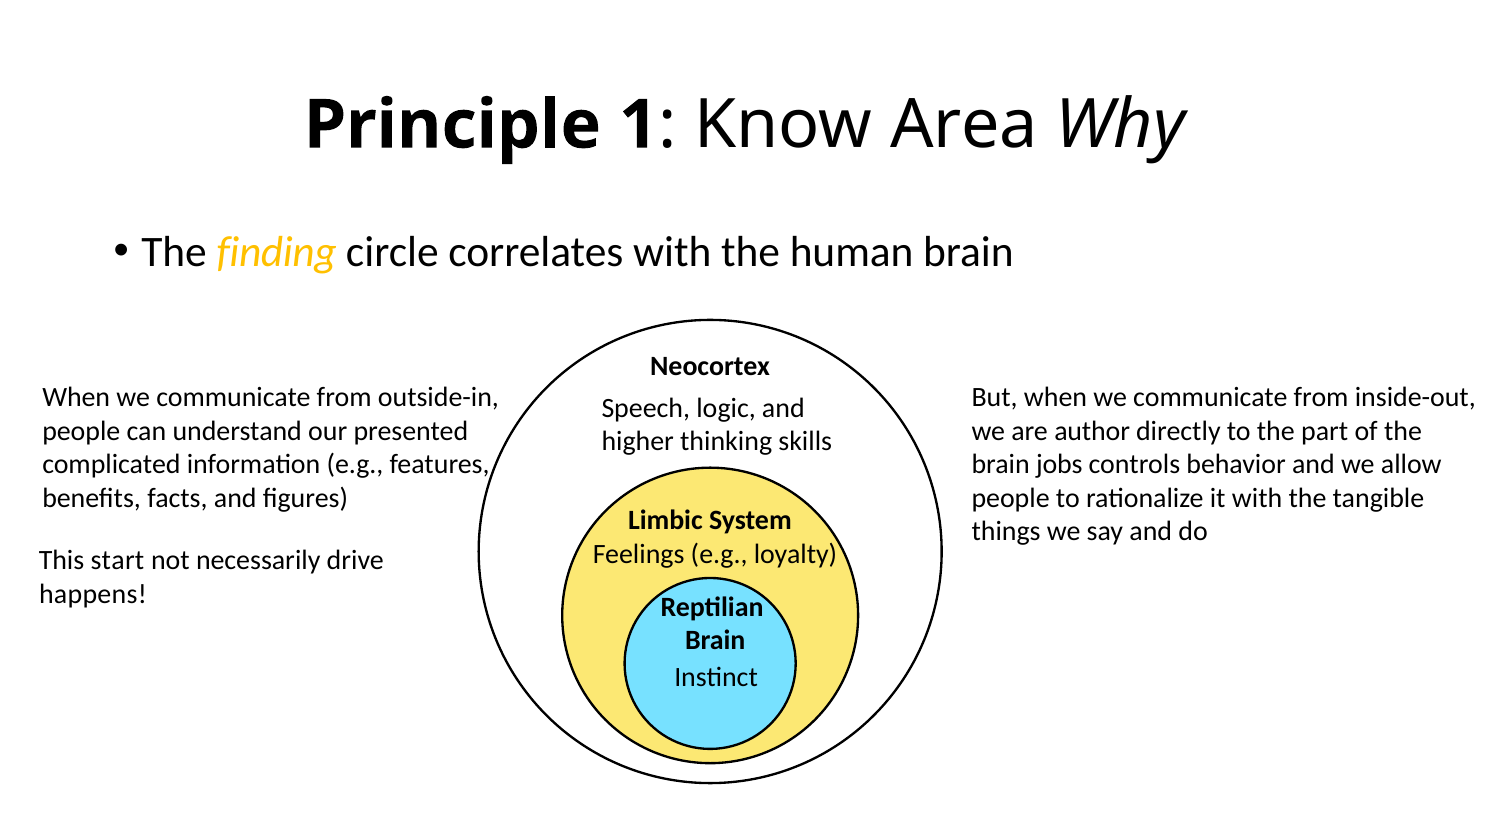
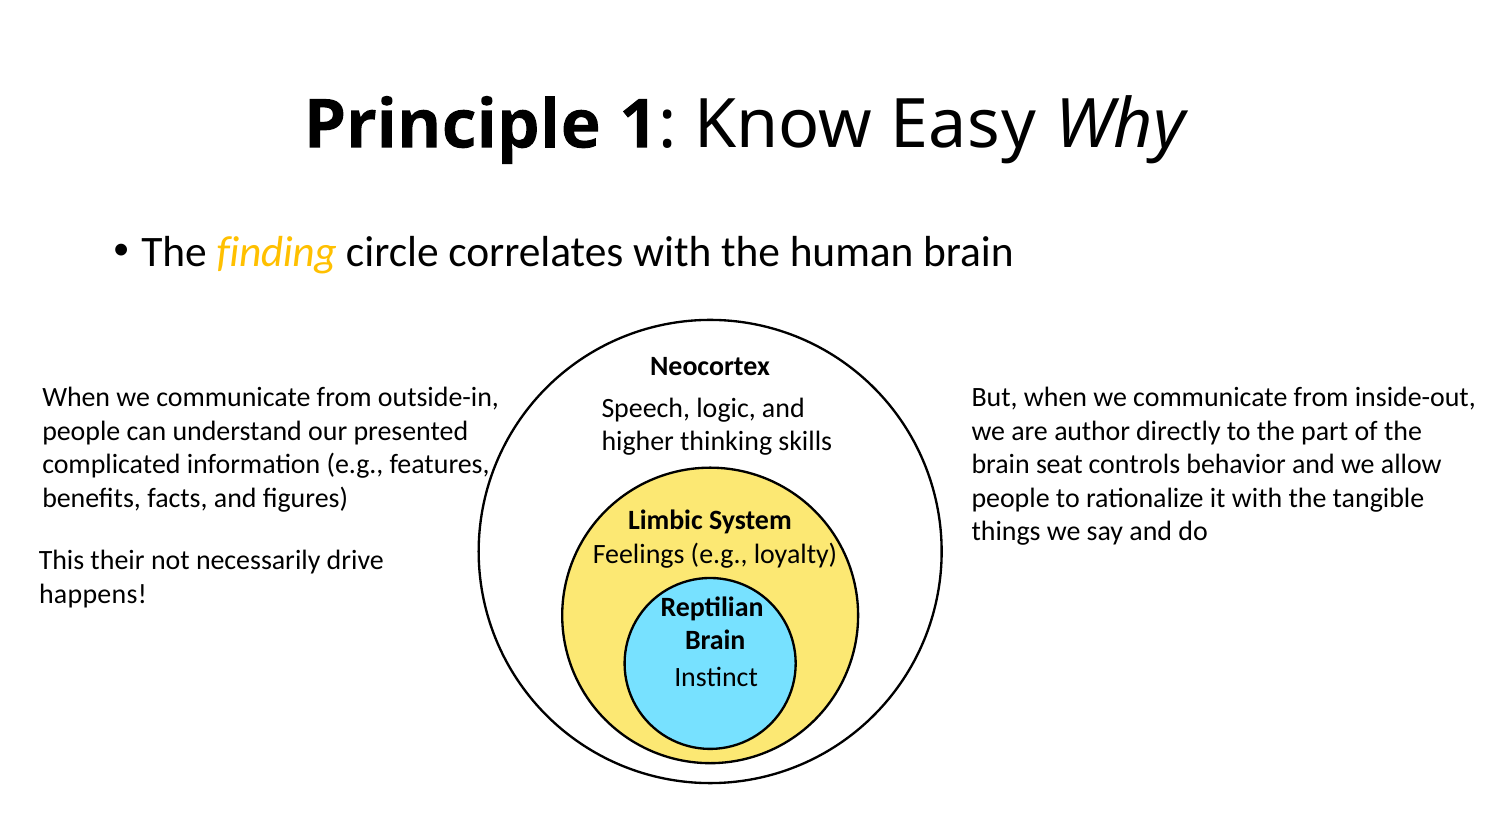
Area: Area -> Easy (963, 125)
jobs: jobs -> seat (1059, 464)
start: start -> their (118, 560)
